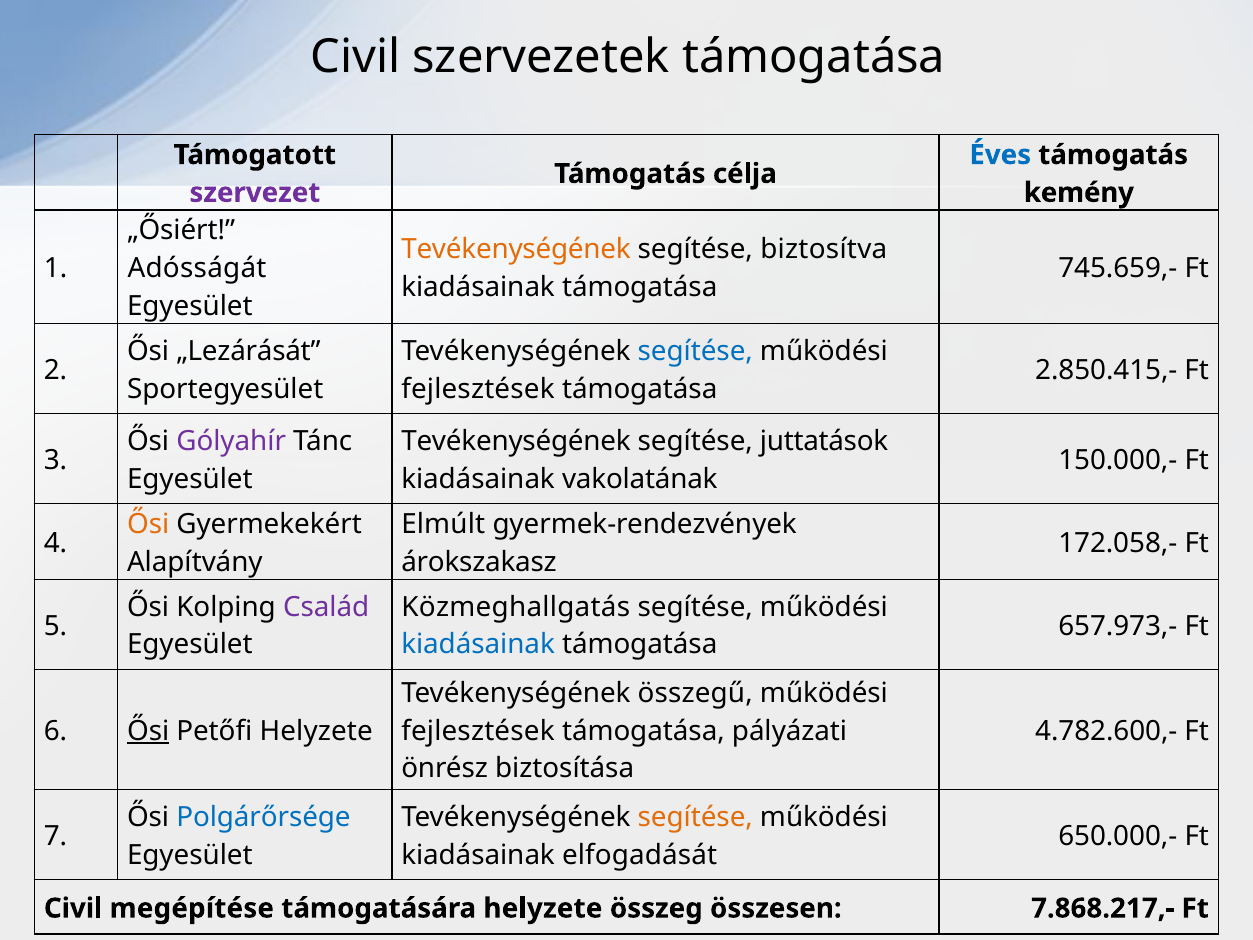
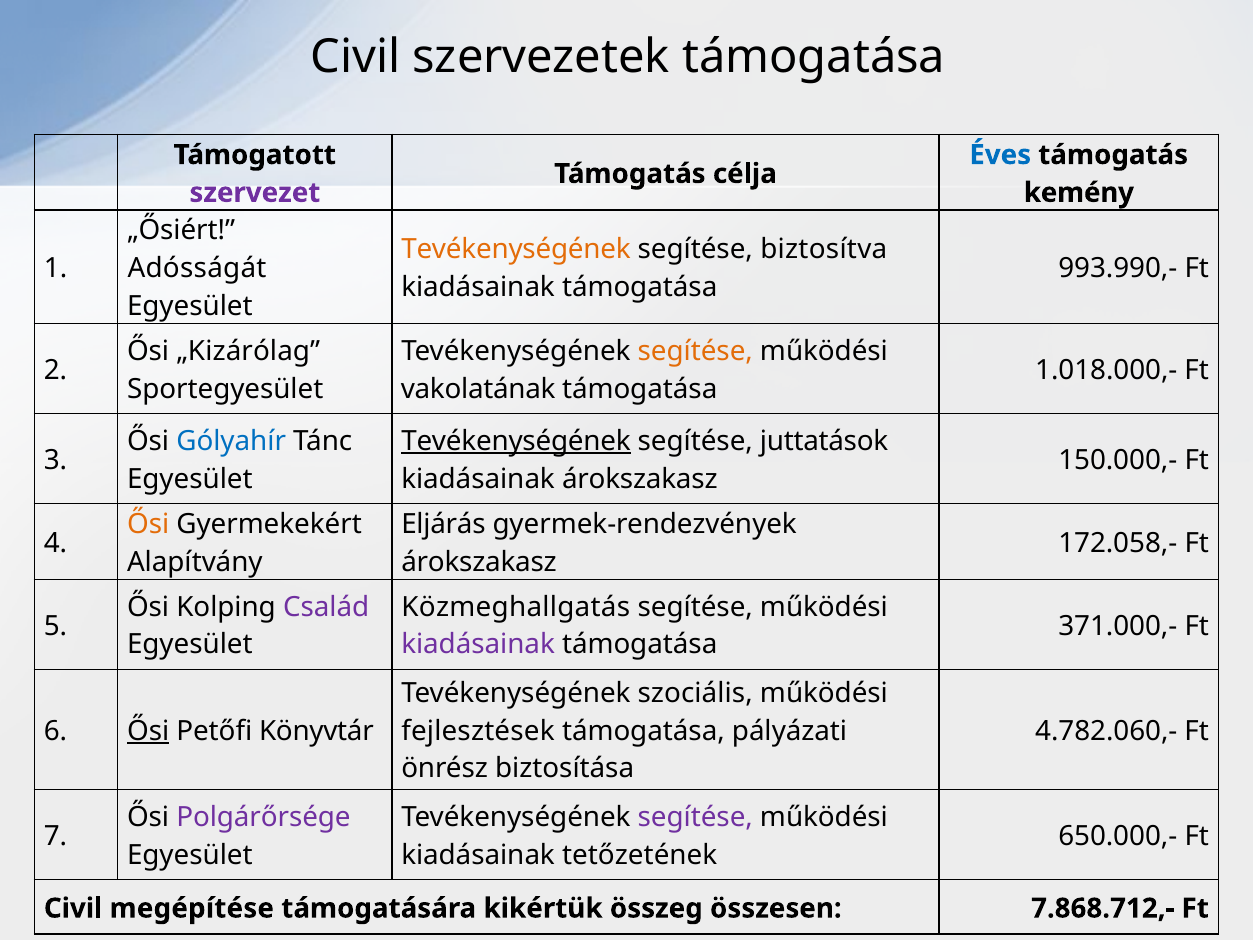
745.659,-: 745.659,- -> 993.990,- (1118, 268)
„Lezárását: „Lezárását -> „Kizárólag (248, 351)
segítése colour: blue -> orange (695, 351)
2.850.415,-: 2.850.415,- -> 1.018.000,- (1106, 370)
fejlesztések: fejlesztések -> vakolatának (478, 389)
Gólyahír colour: purple -> blue (231, 441)
Tevékenységének underline: none -> present (516, 441)
kiadásainak vakolatának: vakolatának -> árokszakasz (640, 479)
Elmúlt: Elmúlt -> Eljárás (443, 524)
657.973,-: 657.973,- -> 371.000,- (1118, 626)
kiadásainak colour: blue -> purple (478, 645)
összegű: összegű -> szociális (695, 693)
Petőfi Helyzete: Helyzete -> Könyvtár (316, 731)
4.782.600,-: 4.782.600,- -> 4.782.060,- (1106, 731)
Polgárőrsége colour: blue -> purple (263, 817)
segítése colour: orange -> purple (695, 817)
elfogadását: elfogadását -> tetőzetének (640, 855)
támogatására helyzete: helyzete -> kikértük (543, 908)
7.868.217,-: 7.868.217,- -> 7.868.712,- (1103, 908)
